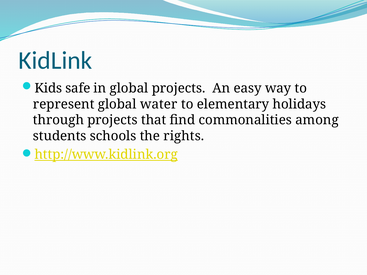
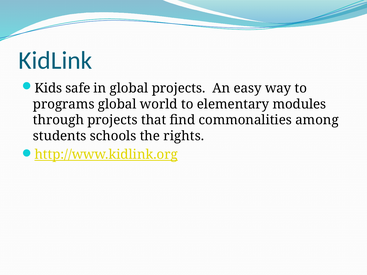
represent: represent -> programs (64, 104)
water: water -> world (159, 104)
holidays: holidays -> modules (299, 104)
